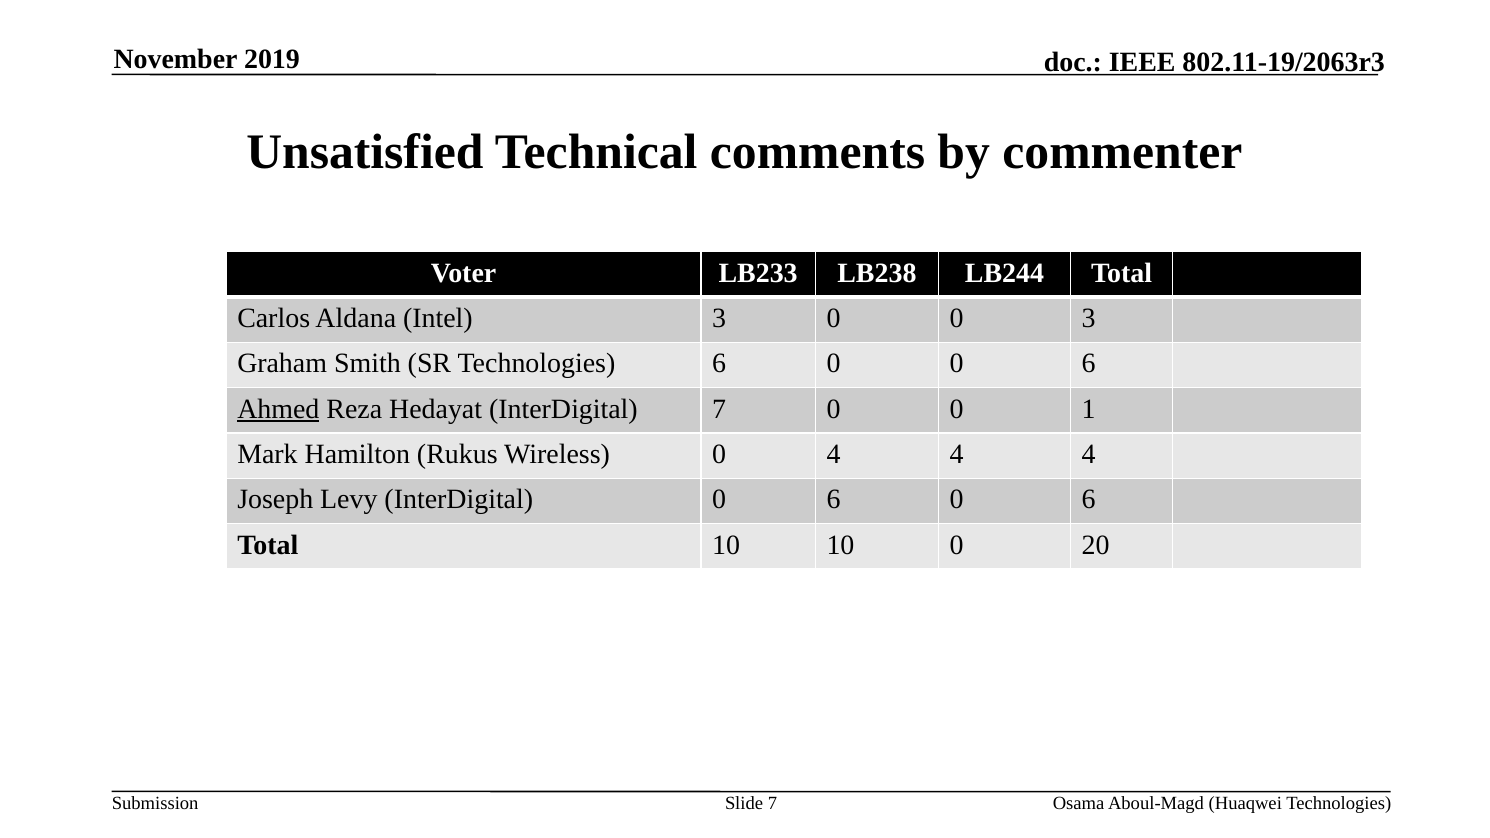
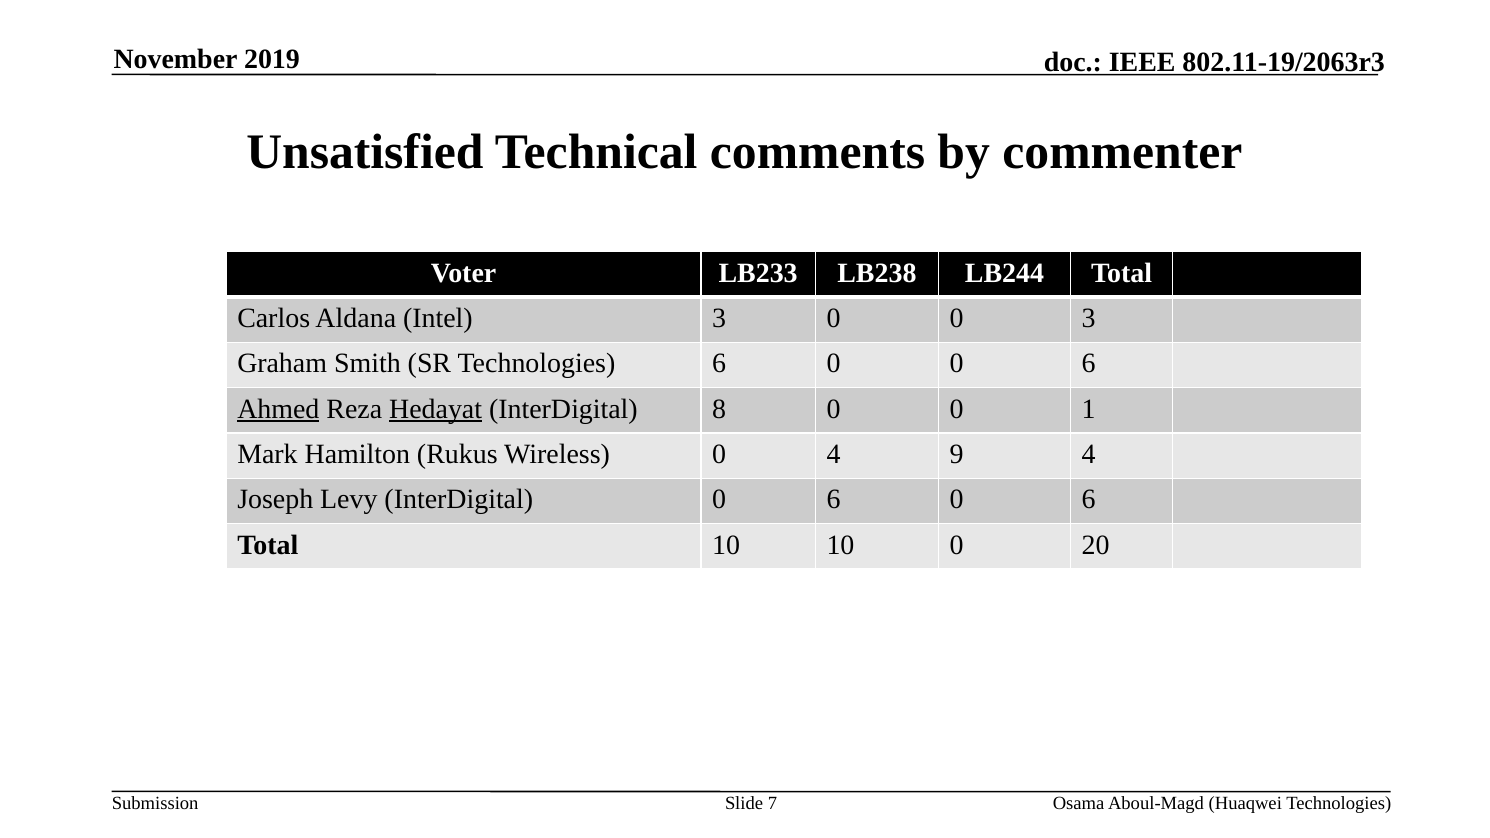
Hedayat underline: none -> present (436, 409)
InterDigital 7: 7 -> 8 (719, 409)
0 4 4: 4 -> 9 (957, 454)
